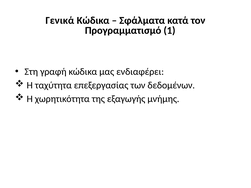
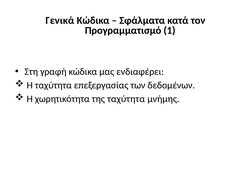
της εξαγωγής: εξαγωγής -> ταχύτητα (126, 99)
